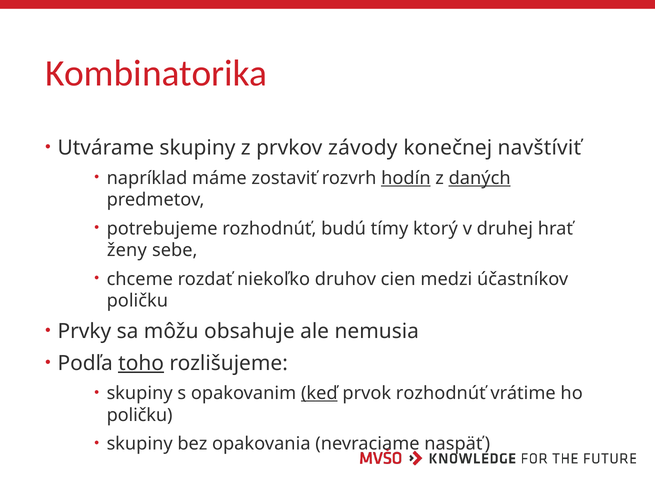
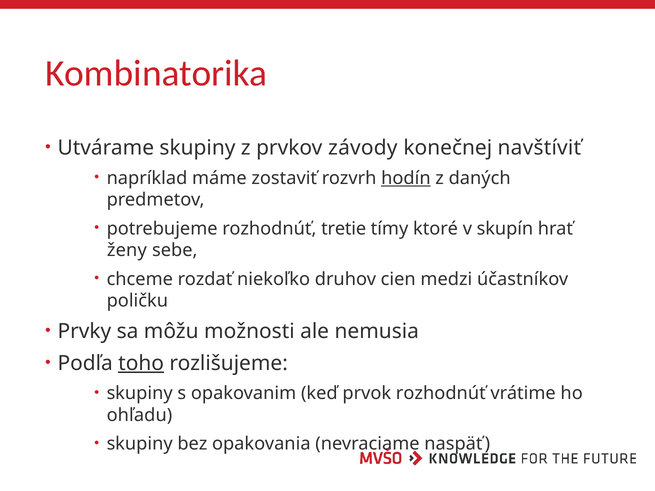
daných underline: present -> none (480, 178)
budú: budú -> tretie (344, 229)
ktorý: ktorý -> ktoré (436, 229)
druhej: druhej -> skupín (505, 229)
obsahuje: obsahuje -> možnosti (249, 332)
keď underline: present -> none (319, 394)
poličku: poličku -> ohľadu (139, 415)
